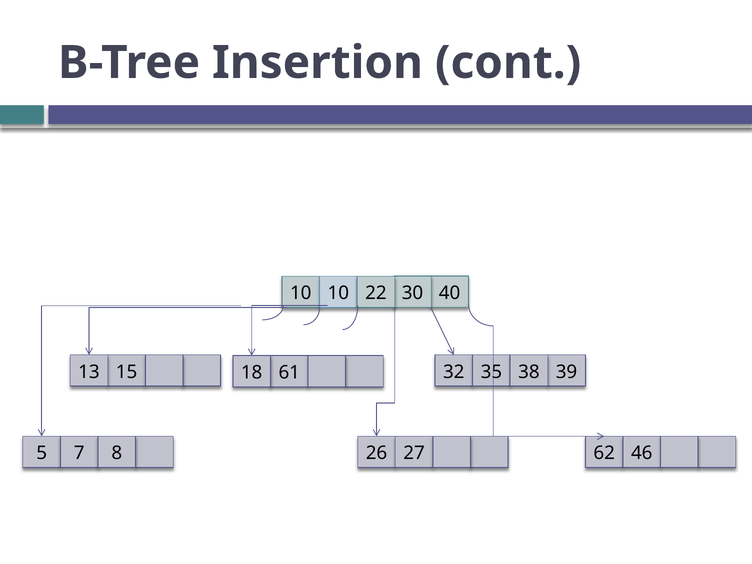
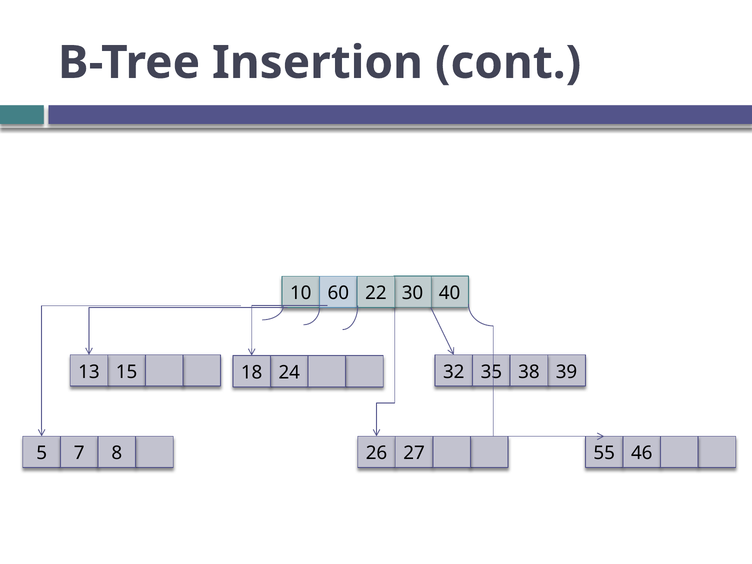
10 10: 10 -> 60 (338, 293)
61: 61 -> 24 (289, 373)
62: 62 -> 55 (604, 453)
